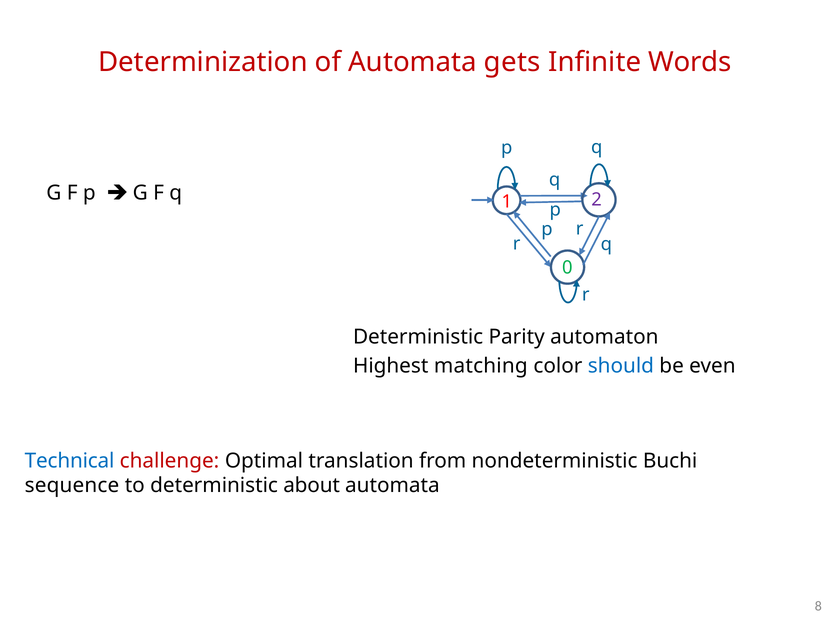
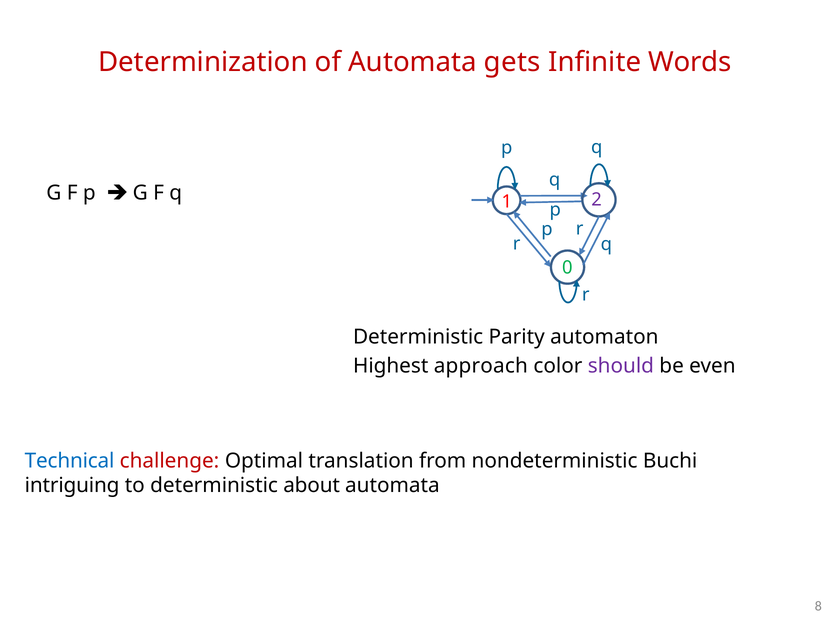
matching: matching -> approach (481, 366)
should colour: blue -> purple (621, 366)
sequence: sequence -> intriguing (72, 486)
